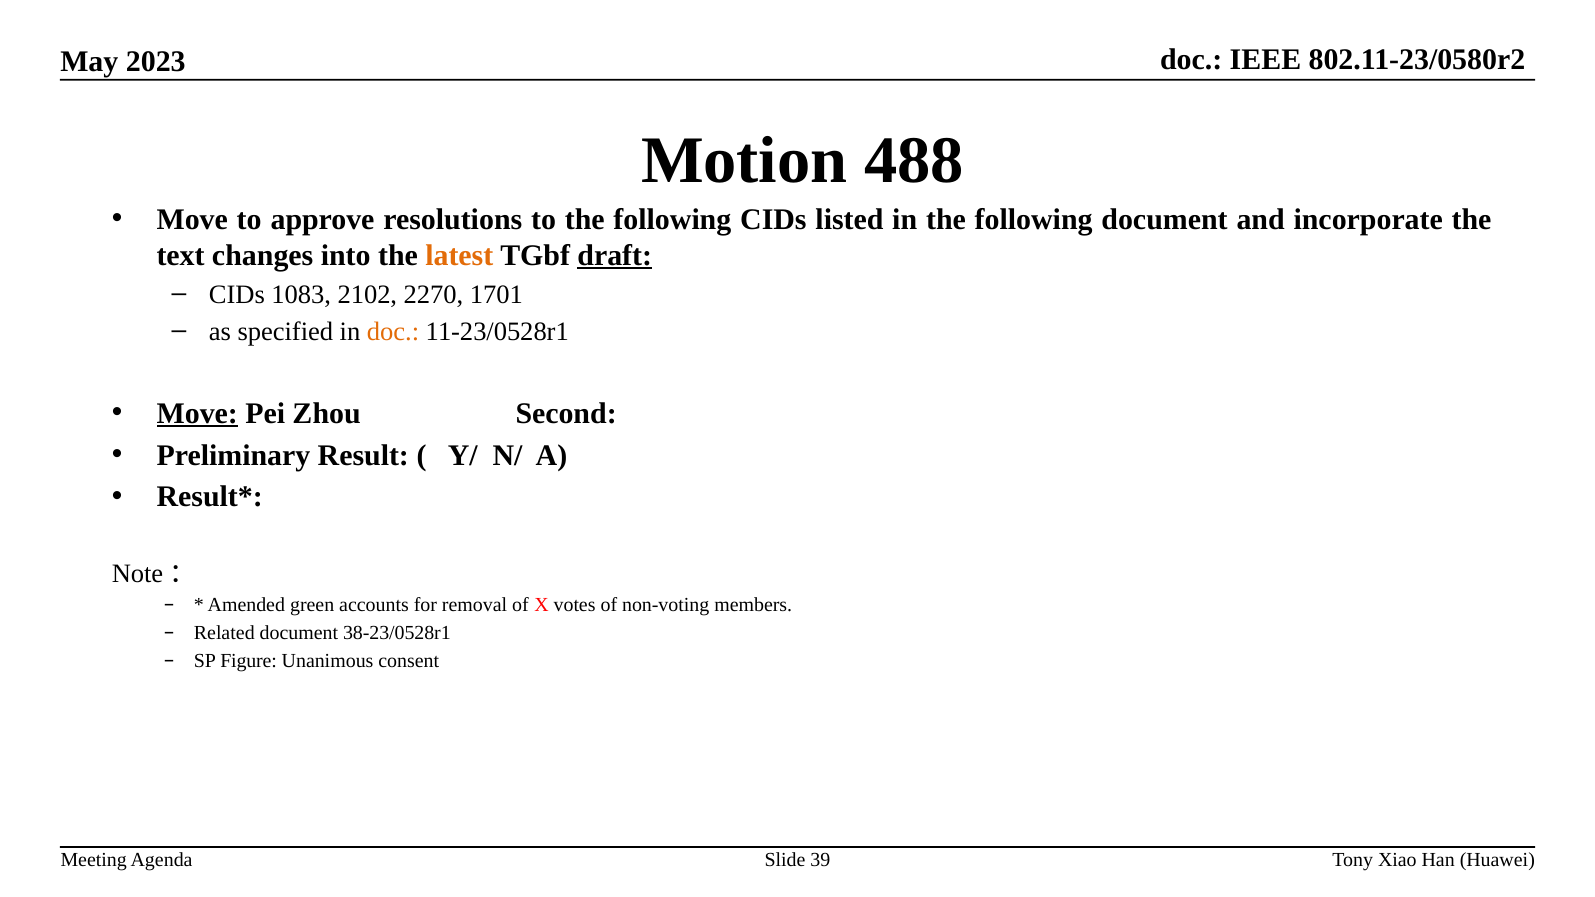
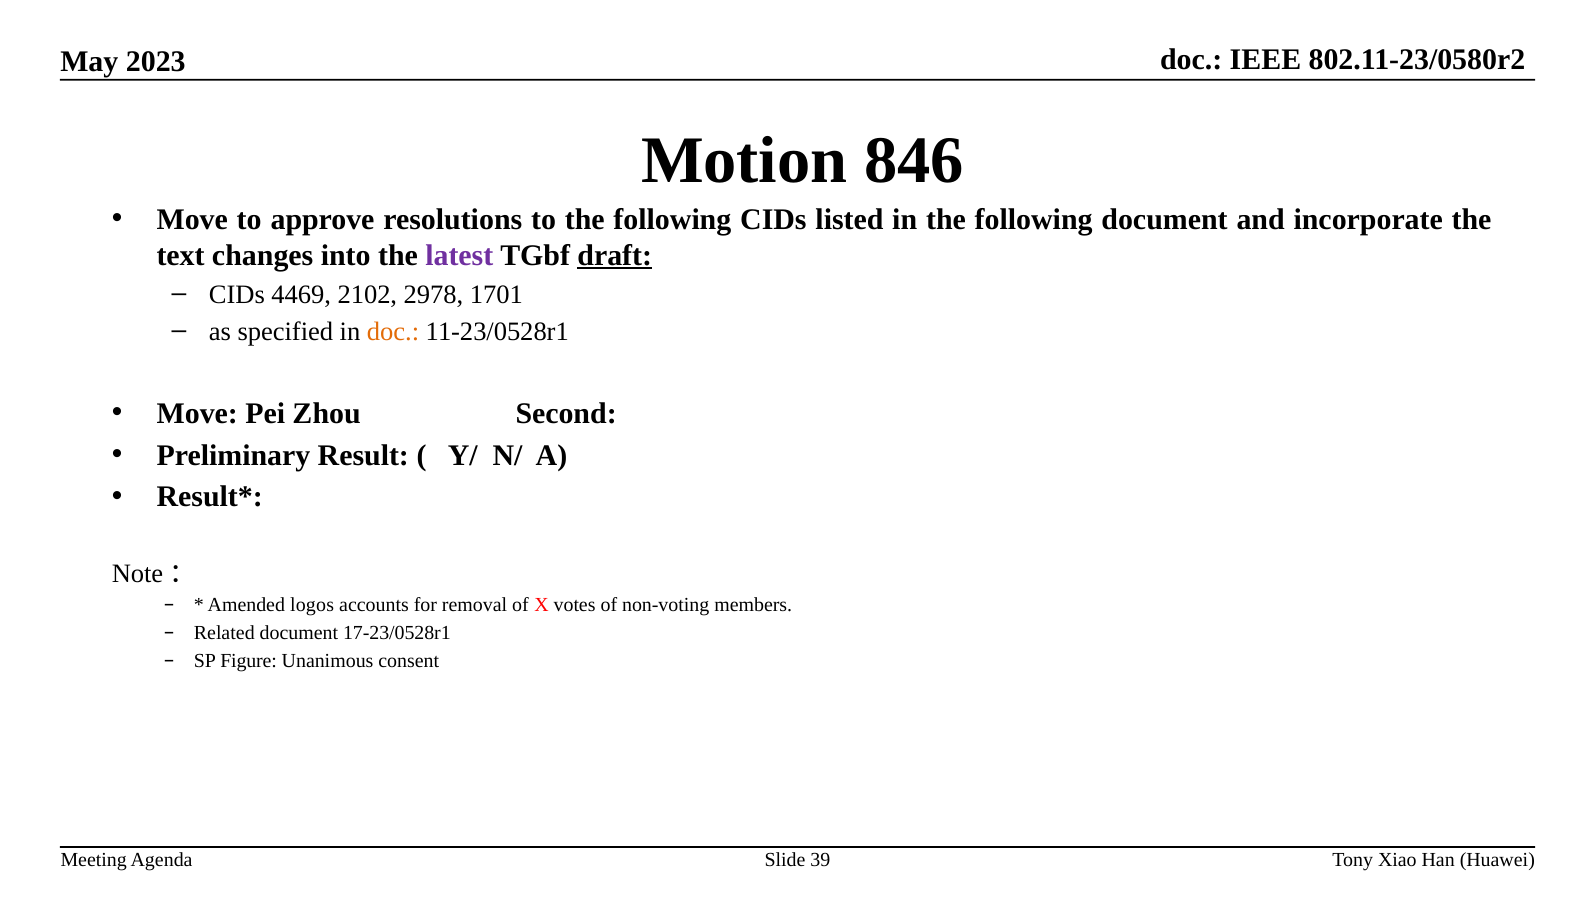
488: 488 -> 846 (914, 160)
latest colour: orange -> purple (459, 255)
1083: 1083 -> 4469 (301, 294)
2270: 2270 -> 2978 (434, 294)
Move underline: present -> none (197, 413)
green: green -> logos (312, 605)
38-23/0528r1: 38-23/0528r1 -> 17-23/0528r1 (397, 633)
